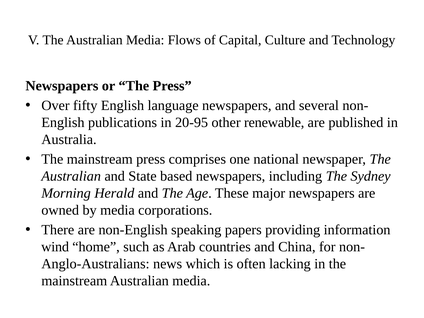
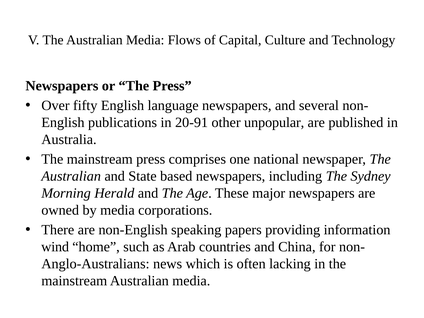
20-95: 20-95 -> 20-91 (192, 123)
renewable: renewable -> unpopular (274, 123)
